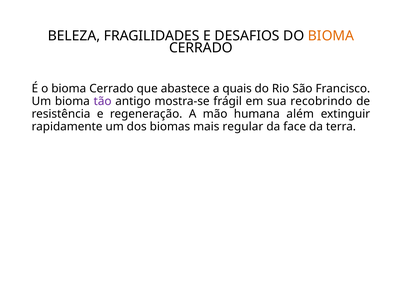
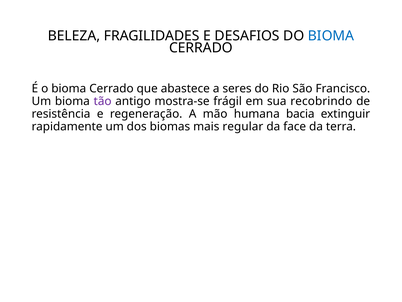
BIOMA colour: orange -> blue (331, 36)
quais: quais -> seres (237, 89)
além: além -> bacia (300, 114)
